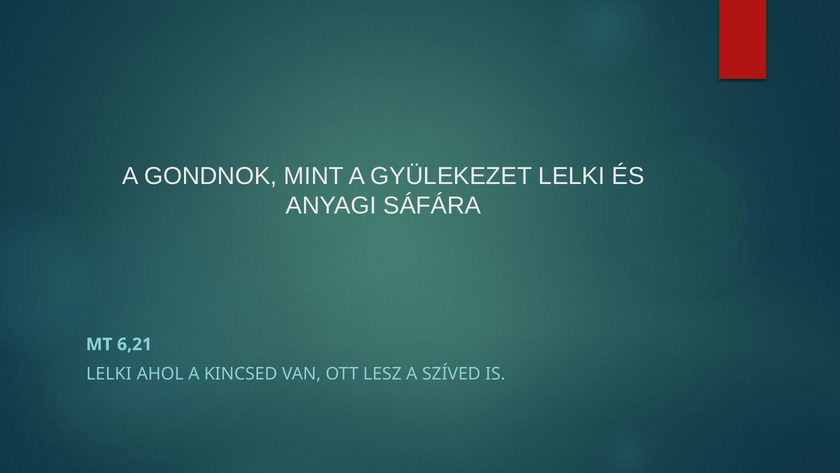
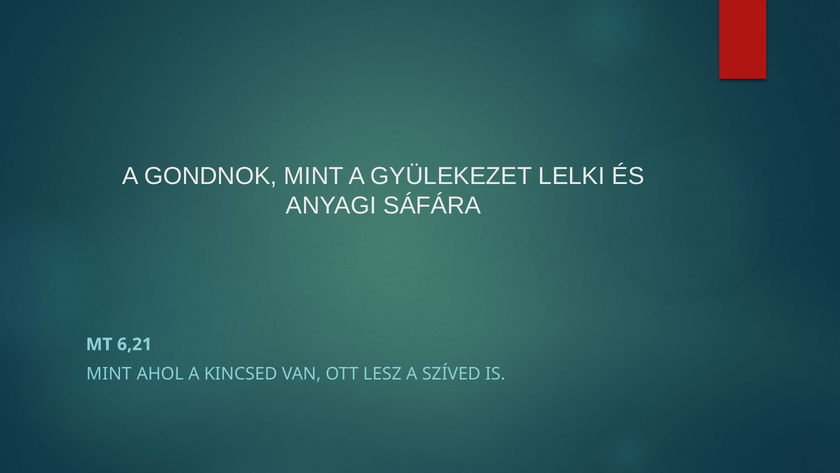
LELKI: LELKI -> MINT (109, 374)
